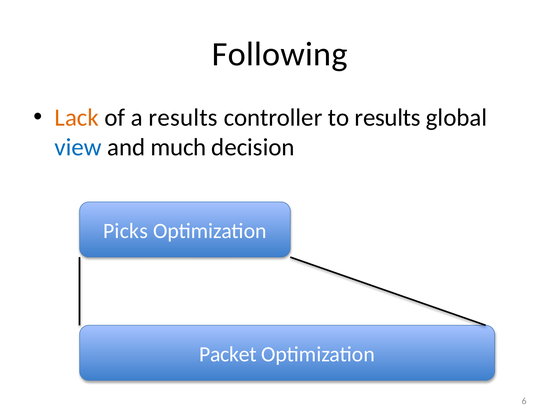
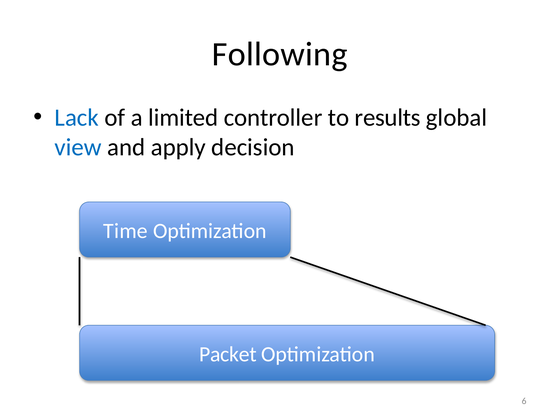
Lack colour: orange -> blue (77, 117)
a results: results -> limited (183, 117)
much: much -> apply (178, 147)
Picks: Picks -> Time (126, 231)
